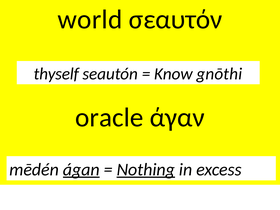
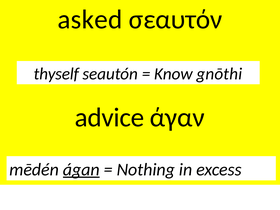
world: world -> asked (90, 20)
oracle: oracle -> advice (109, 118)
Nothing underline: present -> none (146, 170)
